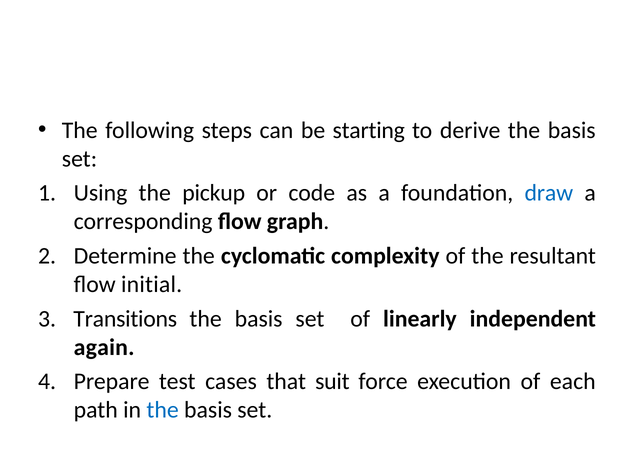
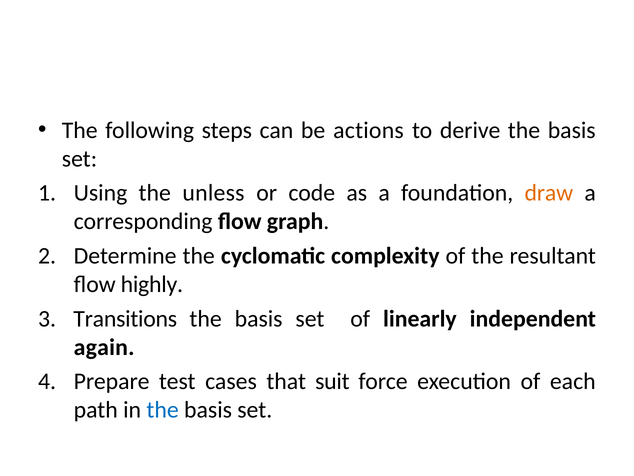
starting: starting -> actions (369, 130)
pickup: pickup -> unless (213, 193)
draw colour: blue -> orange (549, 193)
initial: initial -> highly (152, 284)
